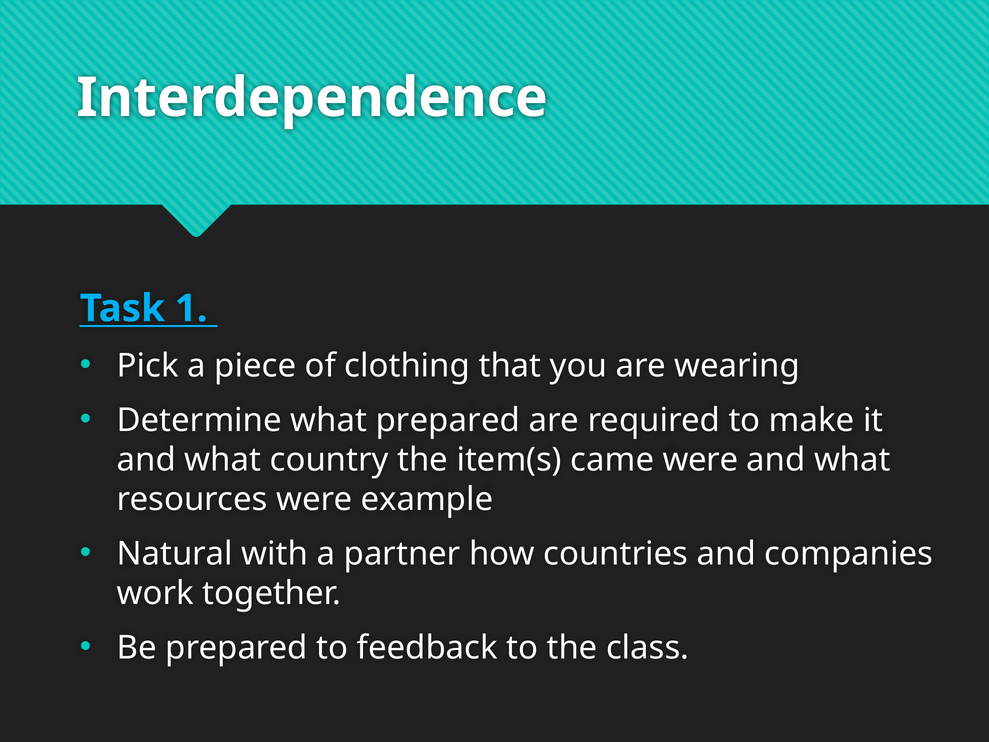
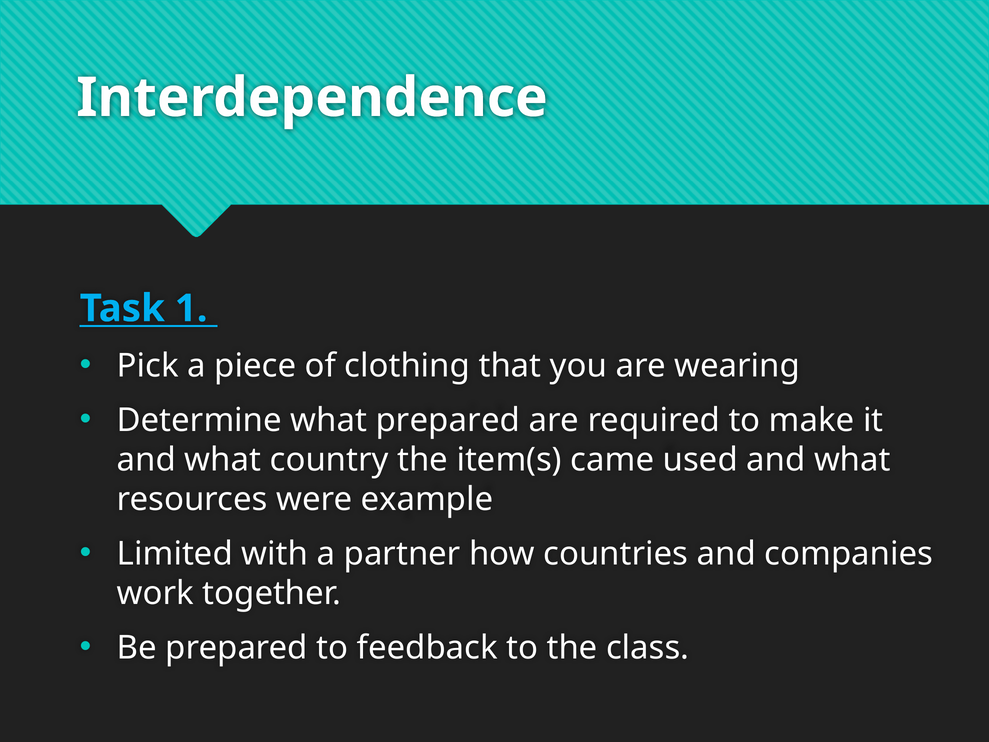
came were: were -> used (700, 460)
Natural: Natural -> Limited (175, 554)
